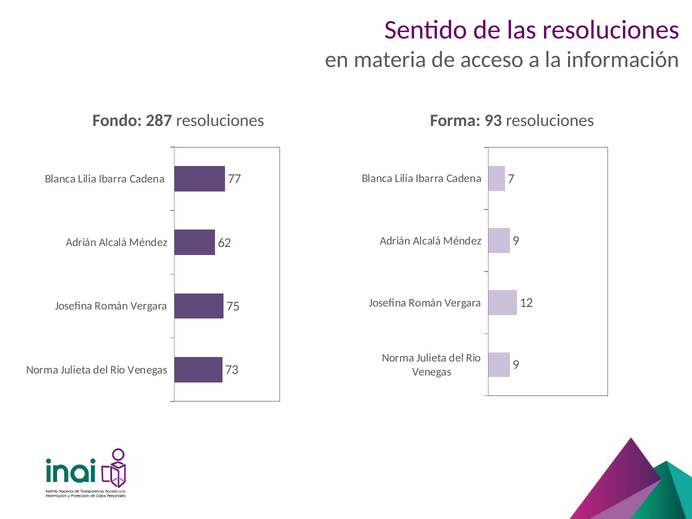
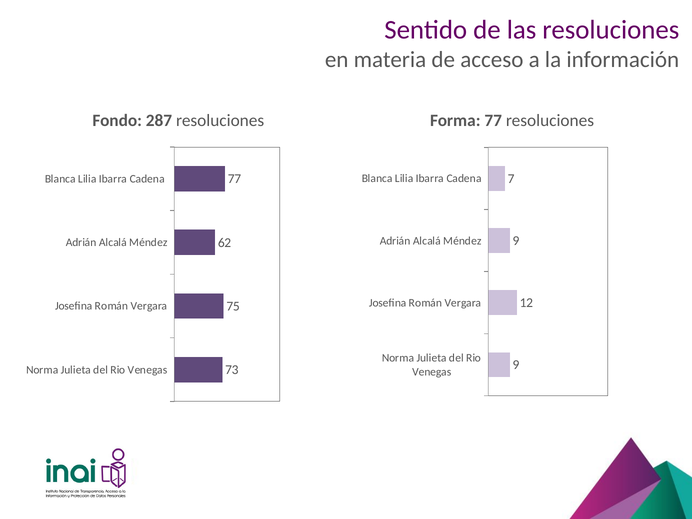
Forma 93: 93 -> 77 (493, 120)
